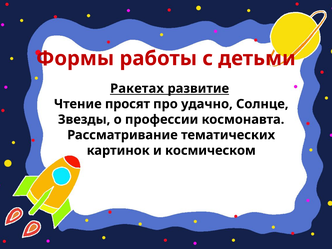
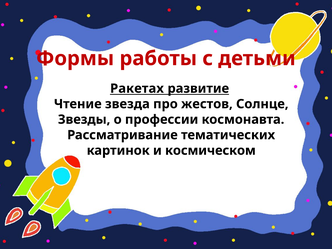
просят: просят -> звезда (127, 104)
удачно: удачно -> жестов (207, 104)
